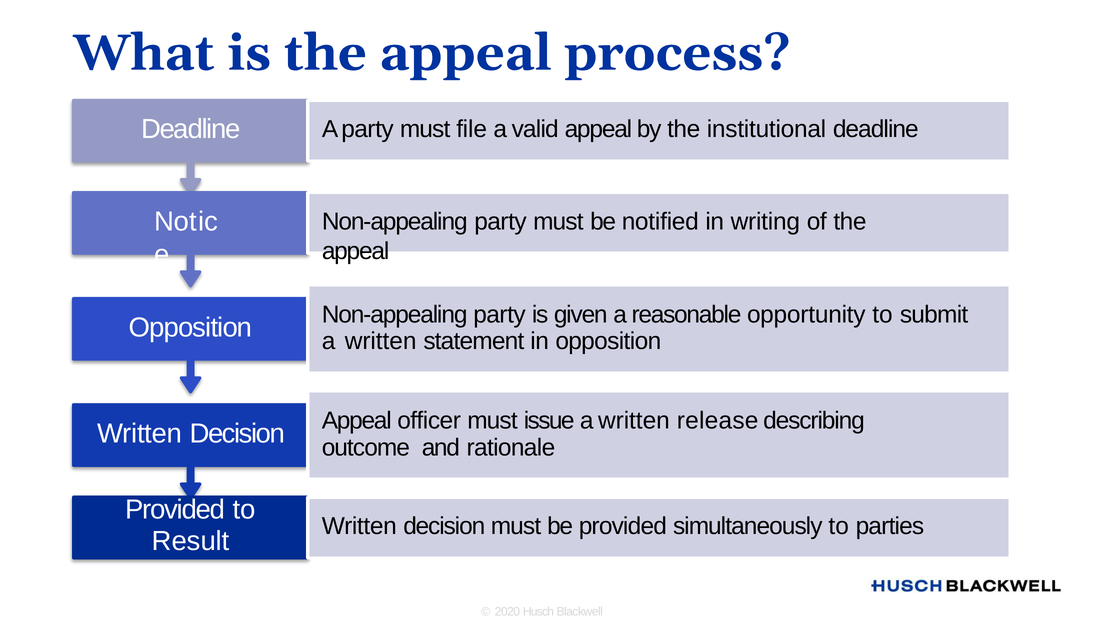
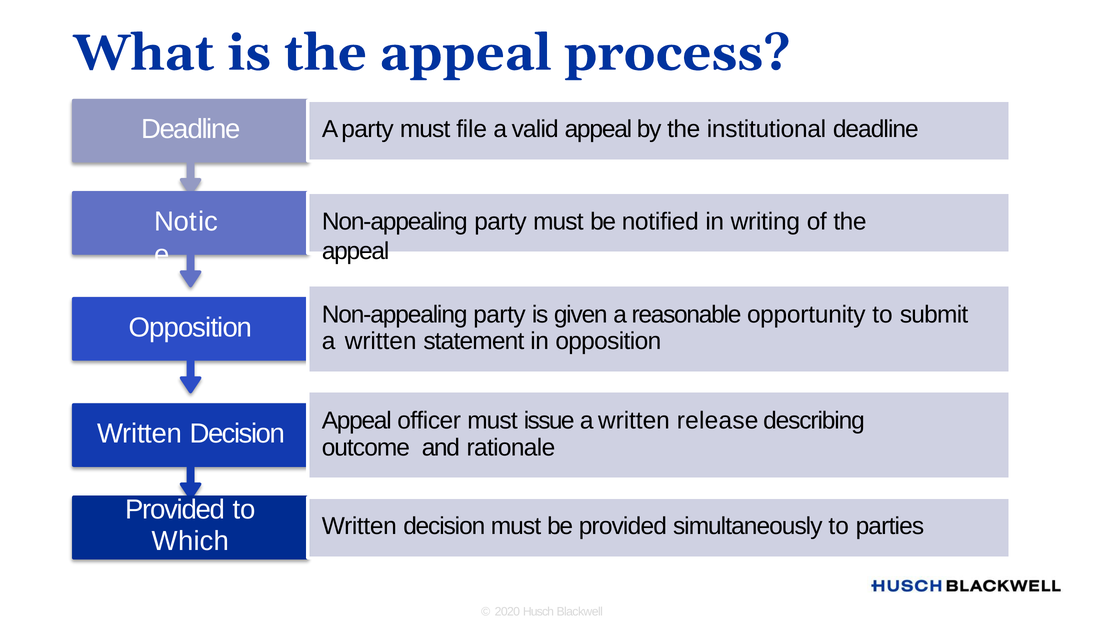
Result: Result -> Which (191, 541)
